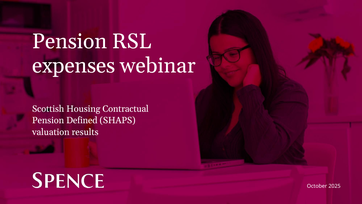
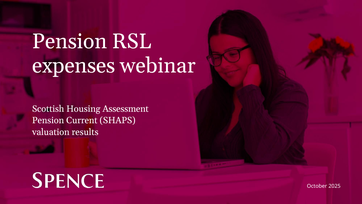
Contractual: Contractual -> Assessment (126, 109)
Defined: Defined -> Current (82, 120)
